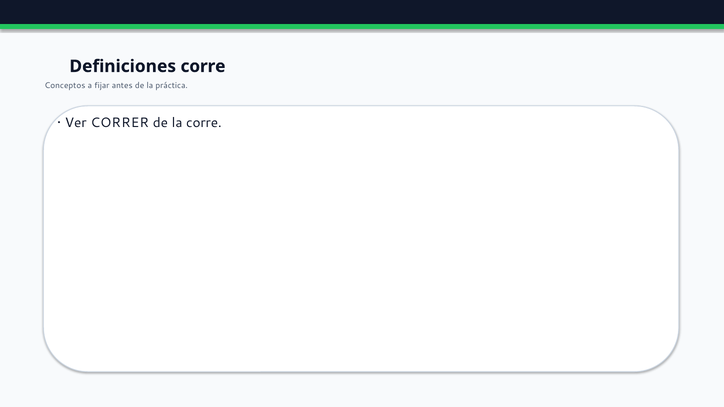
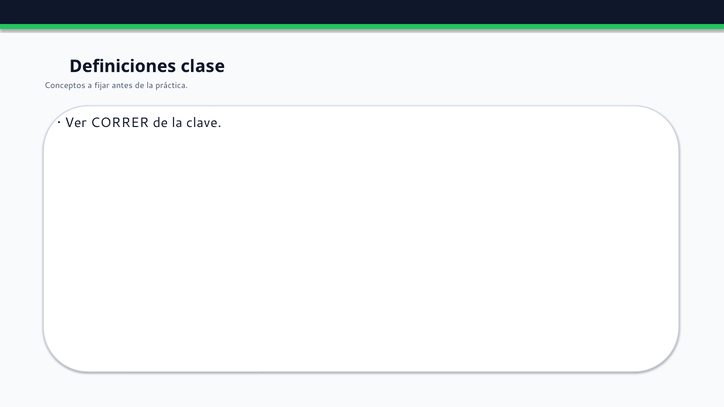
Definiciones corre: corre -> clase (203, 66)
la corre: corre -> clave (204, 123)
